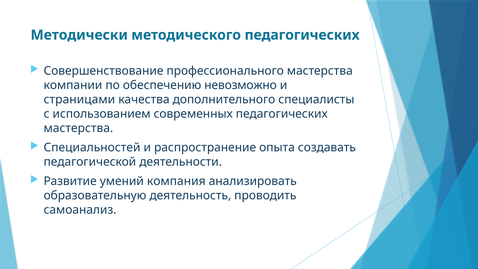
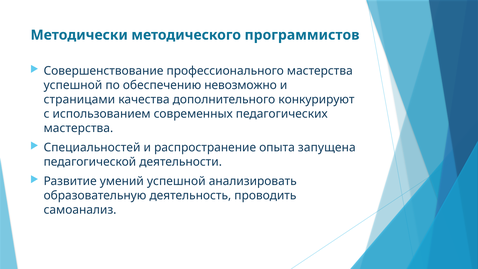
методического педагогических: педагогических -> программистов (302, 35)
компании: компании -> успешной (73, 85)
специалисты: специалисты -> конкурируют (316, 100)
создавать: создавать -> запущена (327, 148)
умений компания: компания -> успешной (176, 181)
